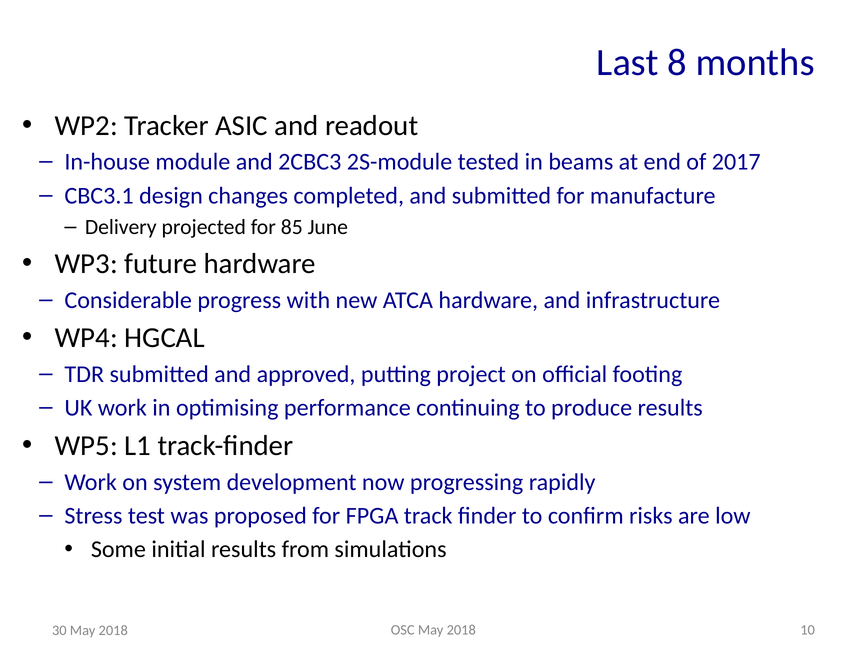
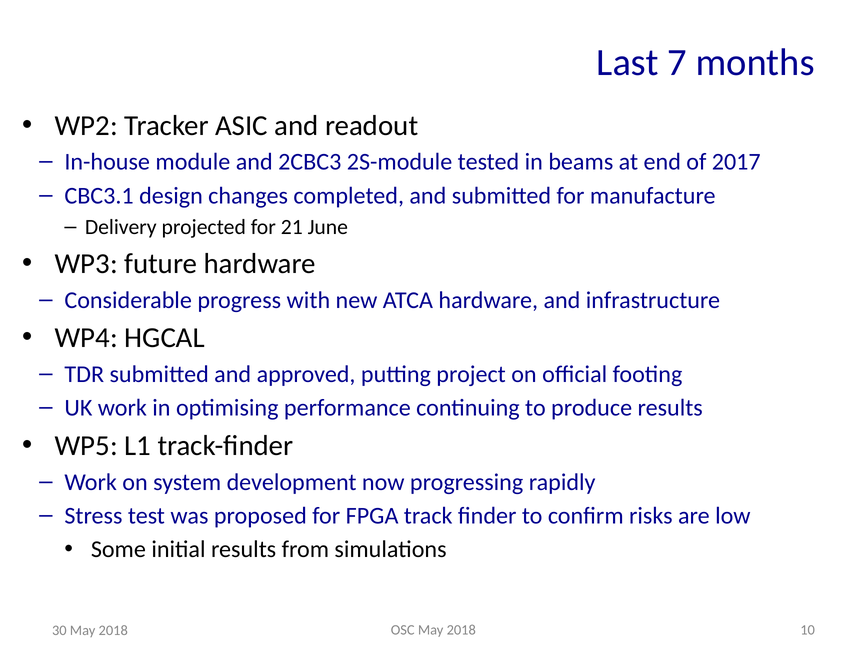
8: 8 -> 7 (677, 63)
85: 85 -> 21 (292, 227)
